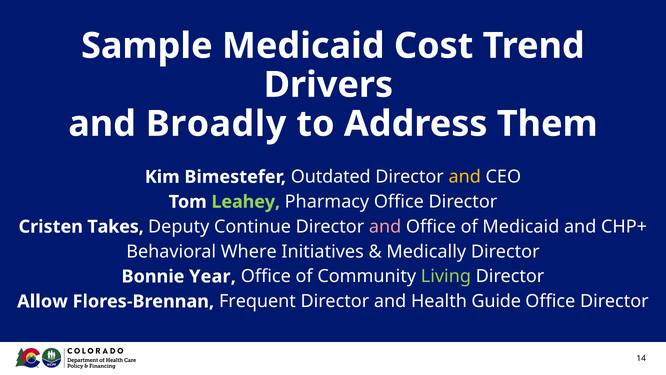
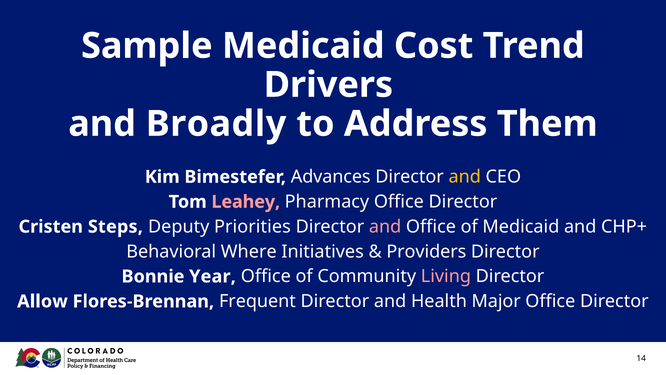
Outdated: Outdated -> Advances (331, 177)
Leahey colour: light green -> pink (246, 202)
Takes: Takes -> Steps (115, 226)
Continue: Continue -> Priorities (252, 226)
Medically: Medically -> Providers (426, 251)
Living colour: light green -> pink (446, 276)
Guide: Guide -> Major (496, 301)
